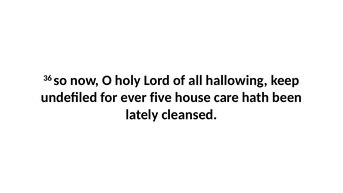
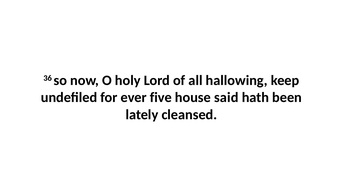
care: care -> said (226, 97)
